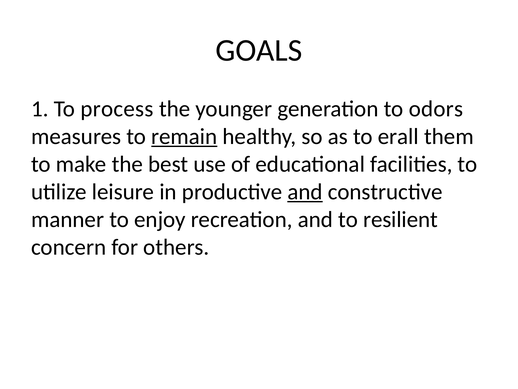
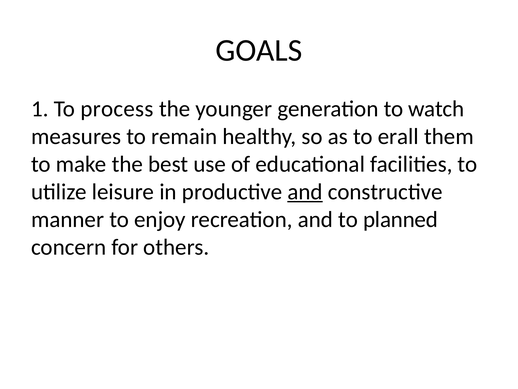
odors: odors -> watch (436, 109)
remain underline: present -> none (184, 136)
resilient: resilient -> planned (401, 219)
